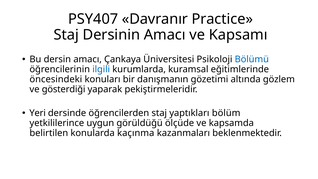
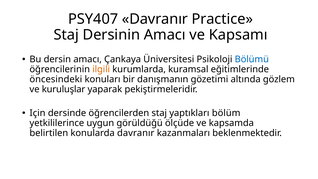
ilgili colour: blue -> orange (101, 69)
gösterdiği: gösterdiği -> kuruluşlar (64, 89)
Yeri: Yeri -> Için (38, 113)
konularda kaçınma: kaçınma -> davranır (136, 133)
